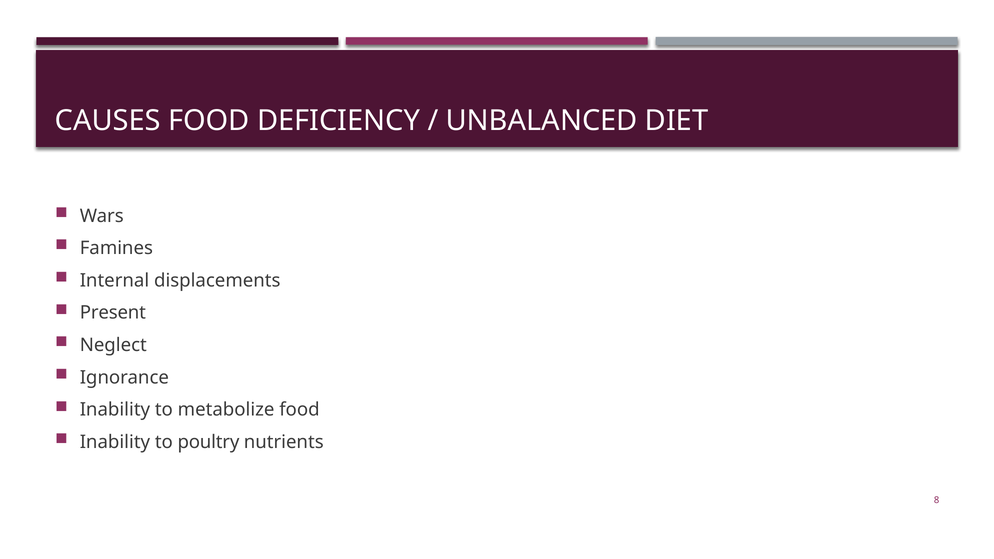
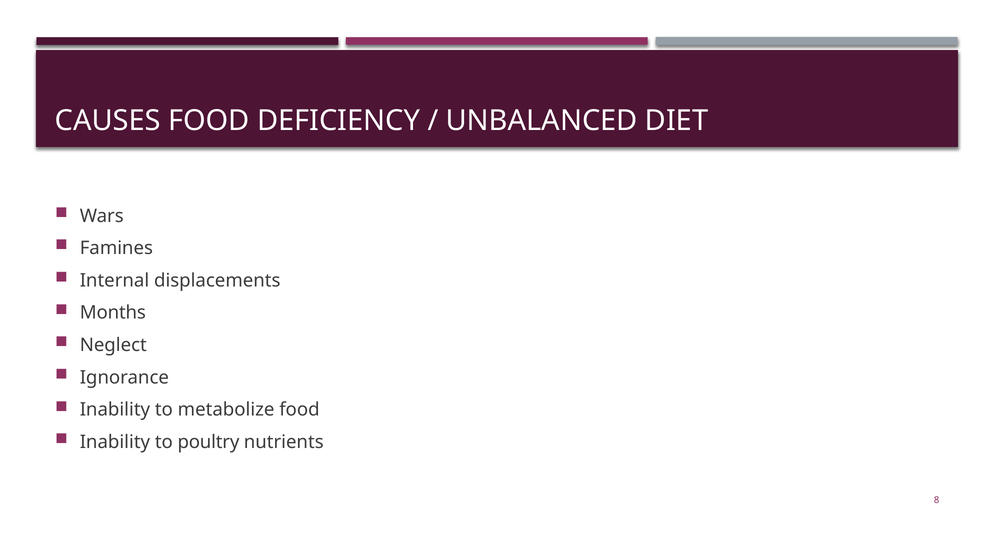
Present: Present -> Months (113, 313)
